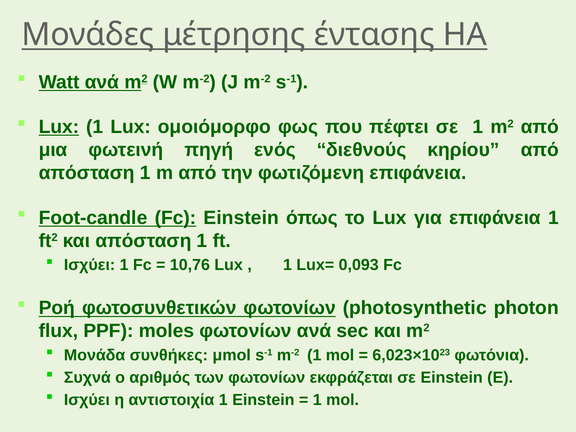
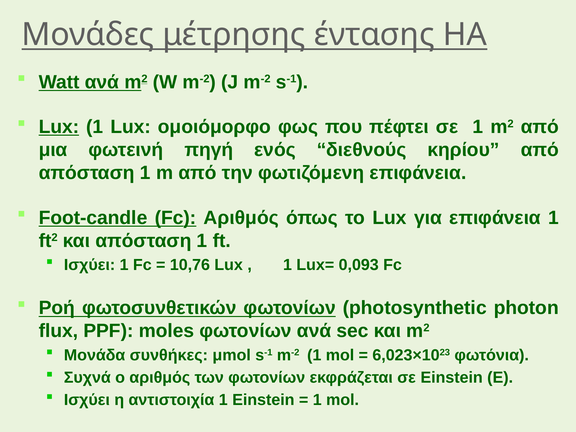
Fc Einstein: Einstein -> Αριθμός (241, 218)
